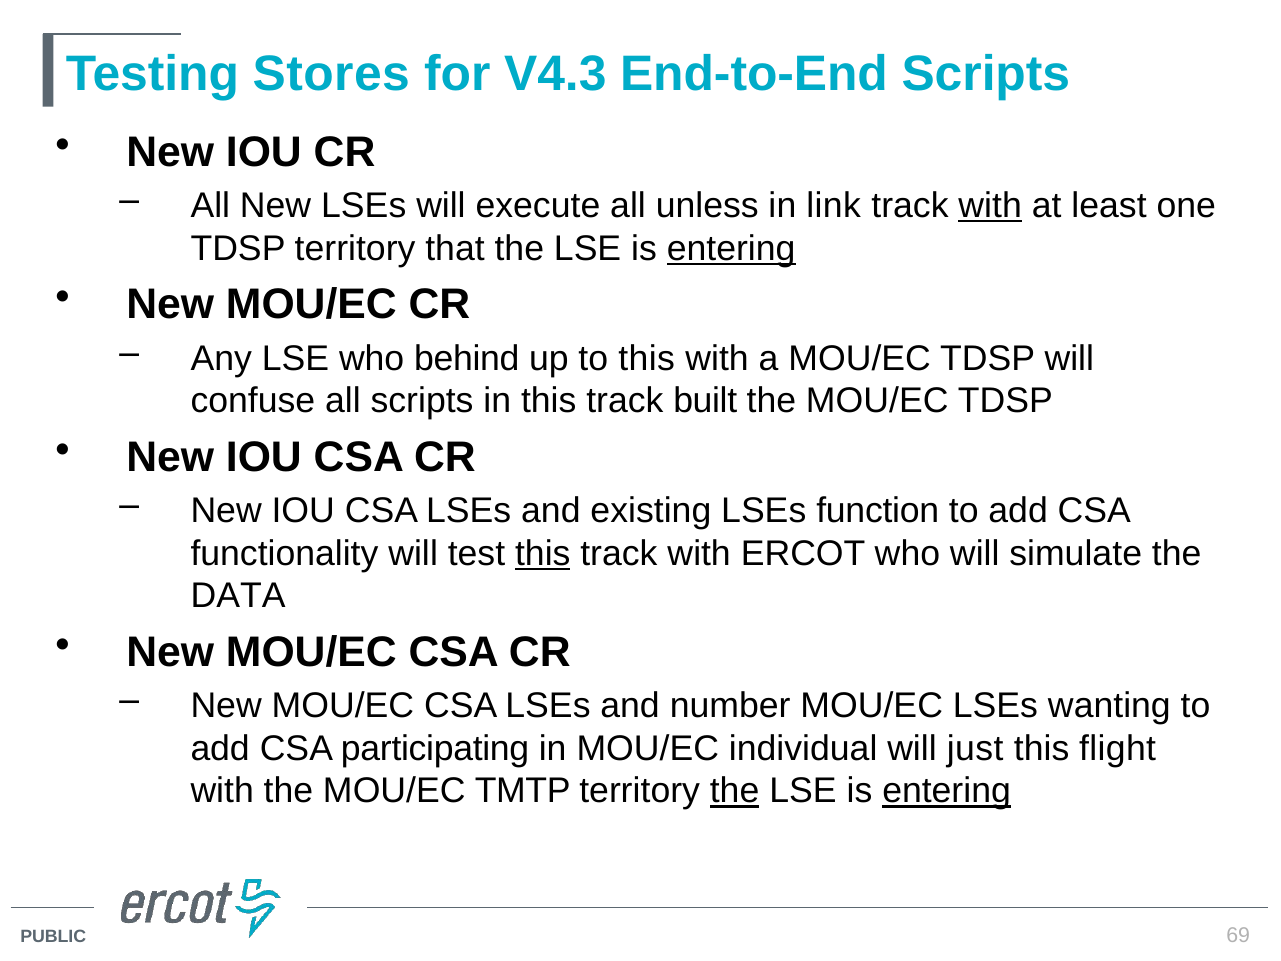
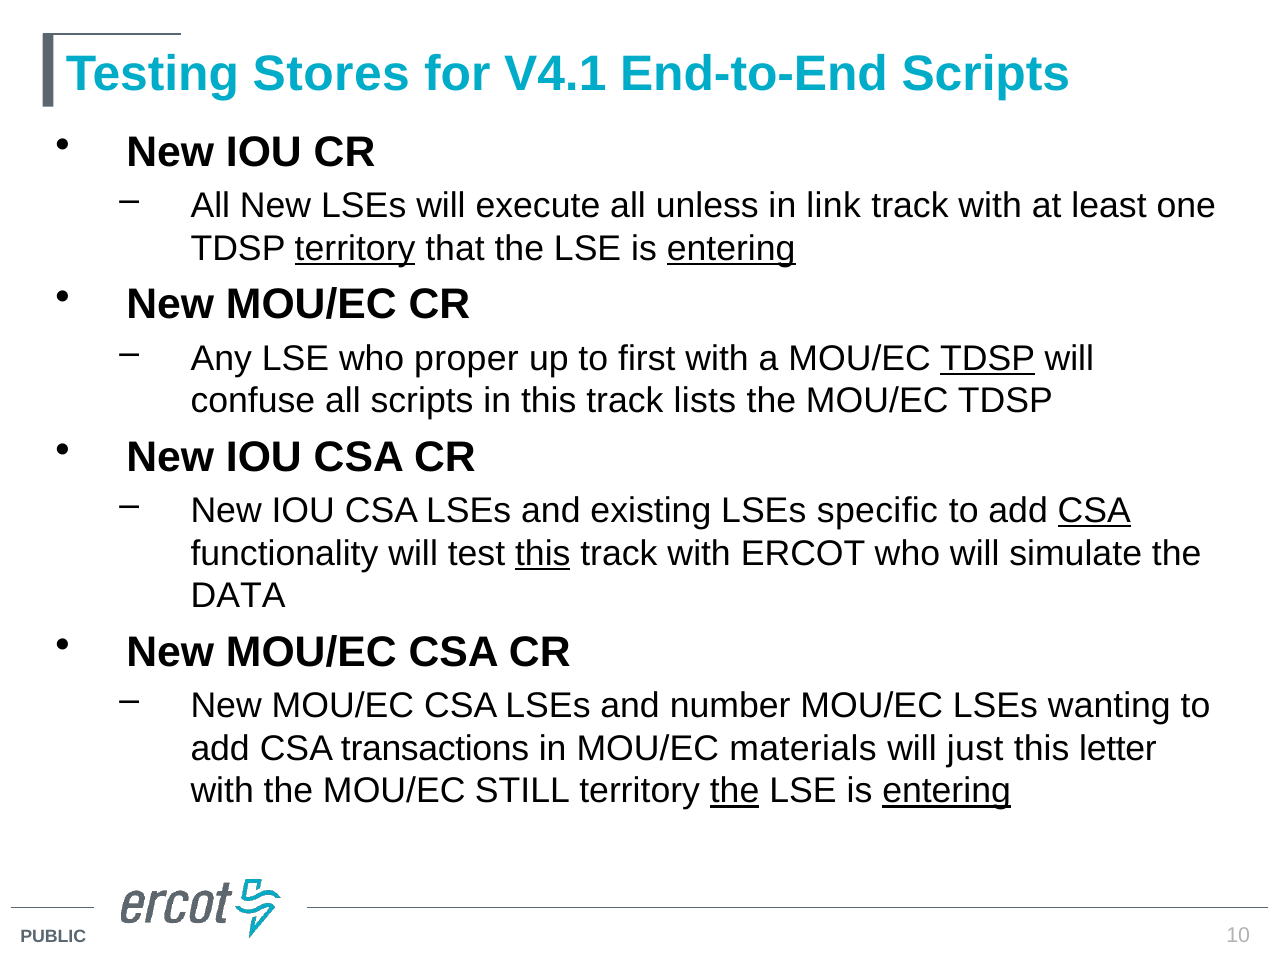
V4.3: V4.3 -> V4.1 (555, 74)
with underline: present -> none (990, 206)
territory underline: none -> present (355, 249)
behind: behind -> proper (466, 358)
to this: this -> first (647, 358)
TDSP underline: none -> present (988, 358)
built: built -> lists (705, 401)
function: function -> specific (877, 511)
CSA underline: none -> present (1094, 511)
participating: participating -> transactions (435, 748)
individual: individual -> materials (803, 748)
flight: flight -> letter (1118, 748)
TMTP: TMTP -> STILL (522, 791)
69: 69 -> 10 (1238, 936)
